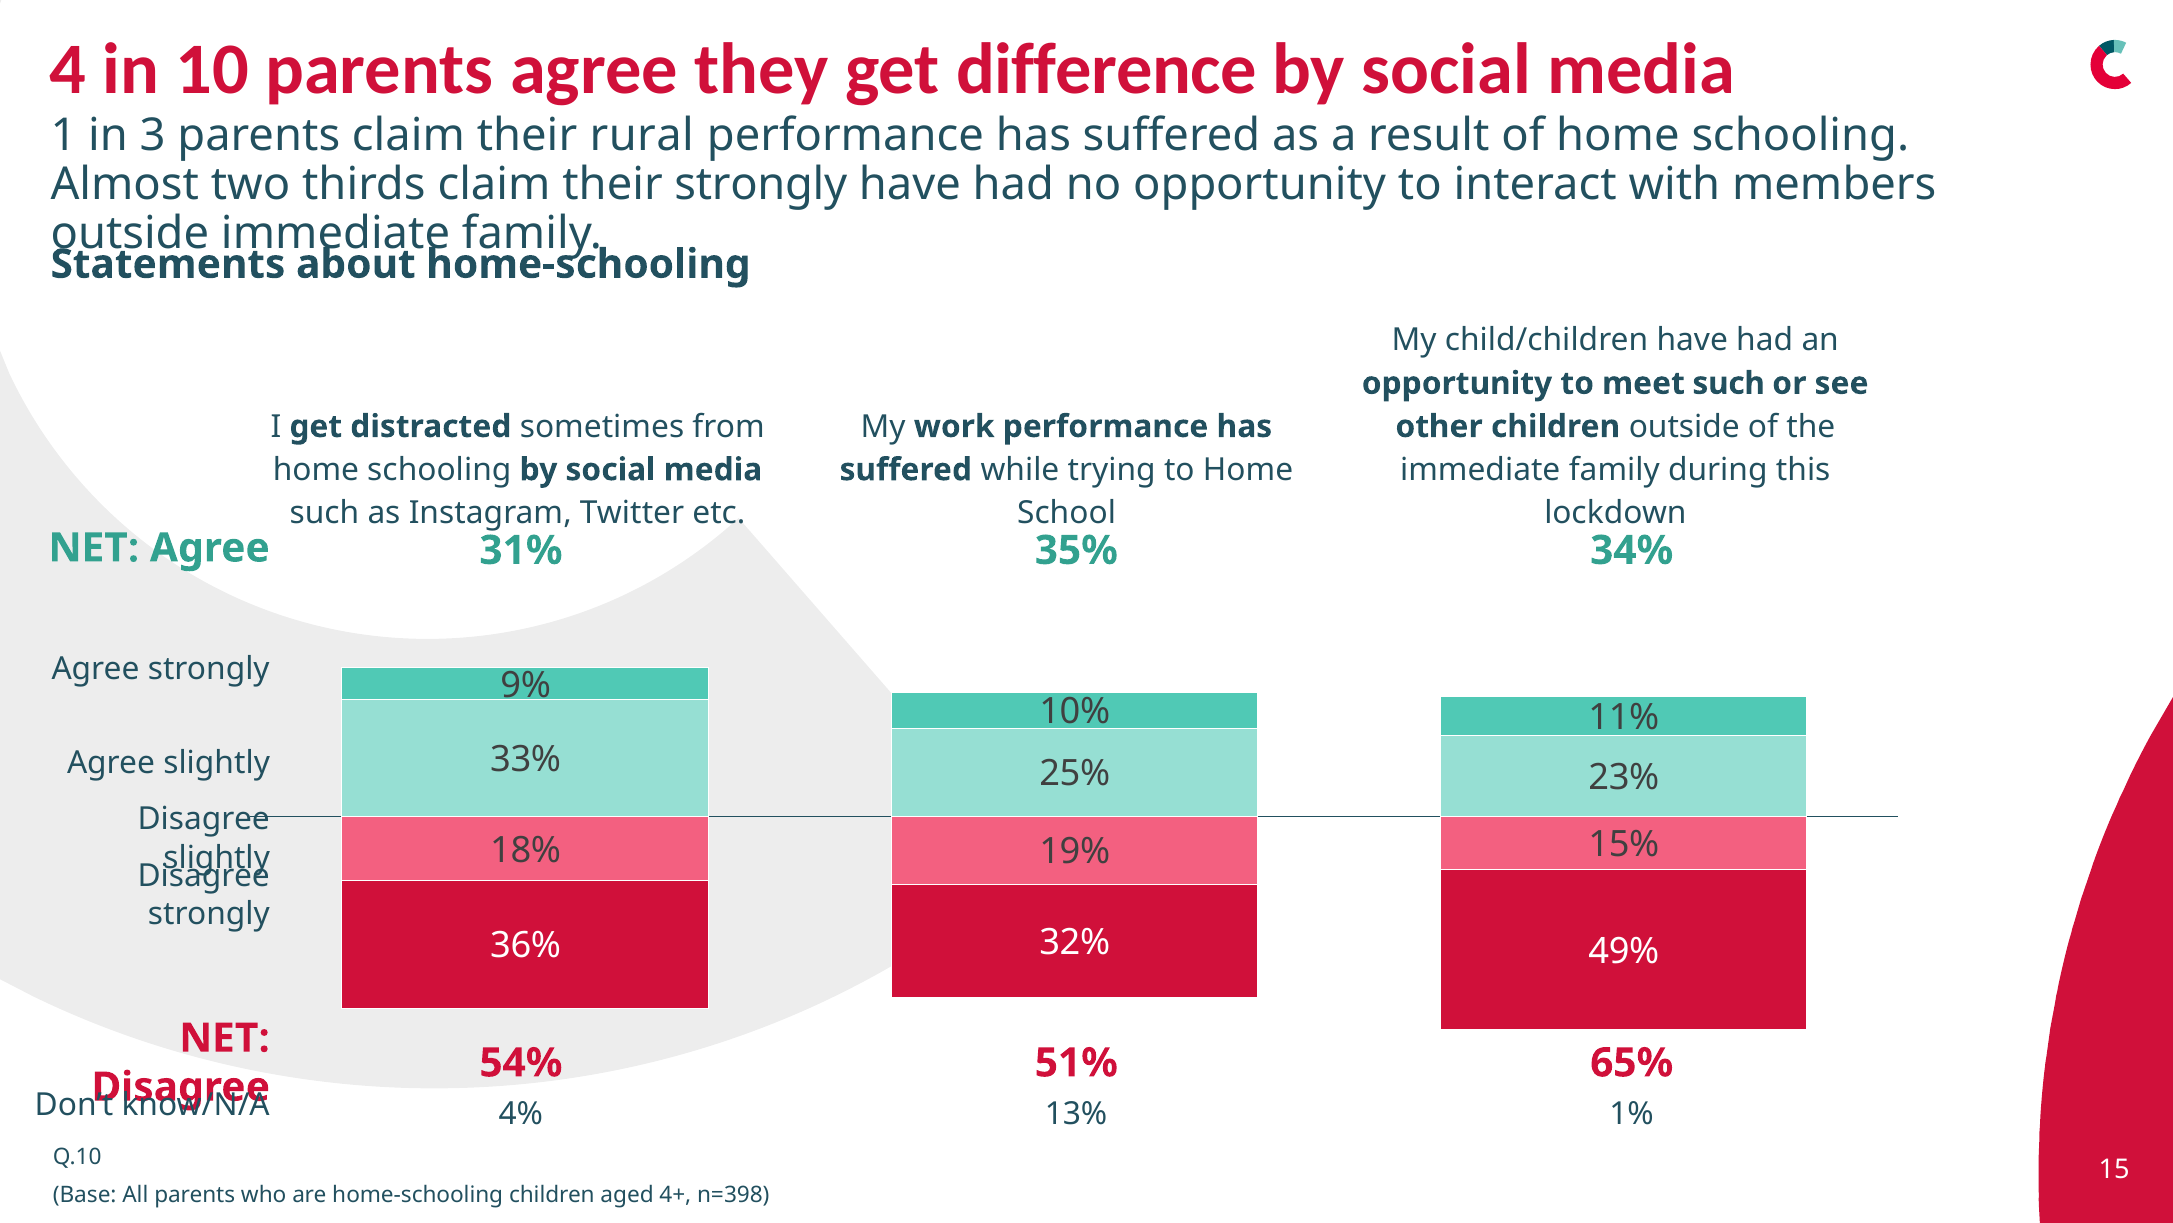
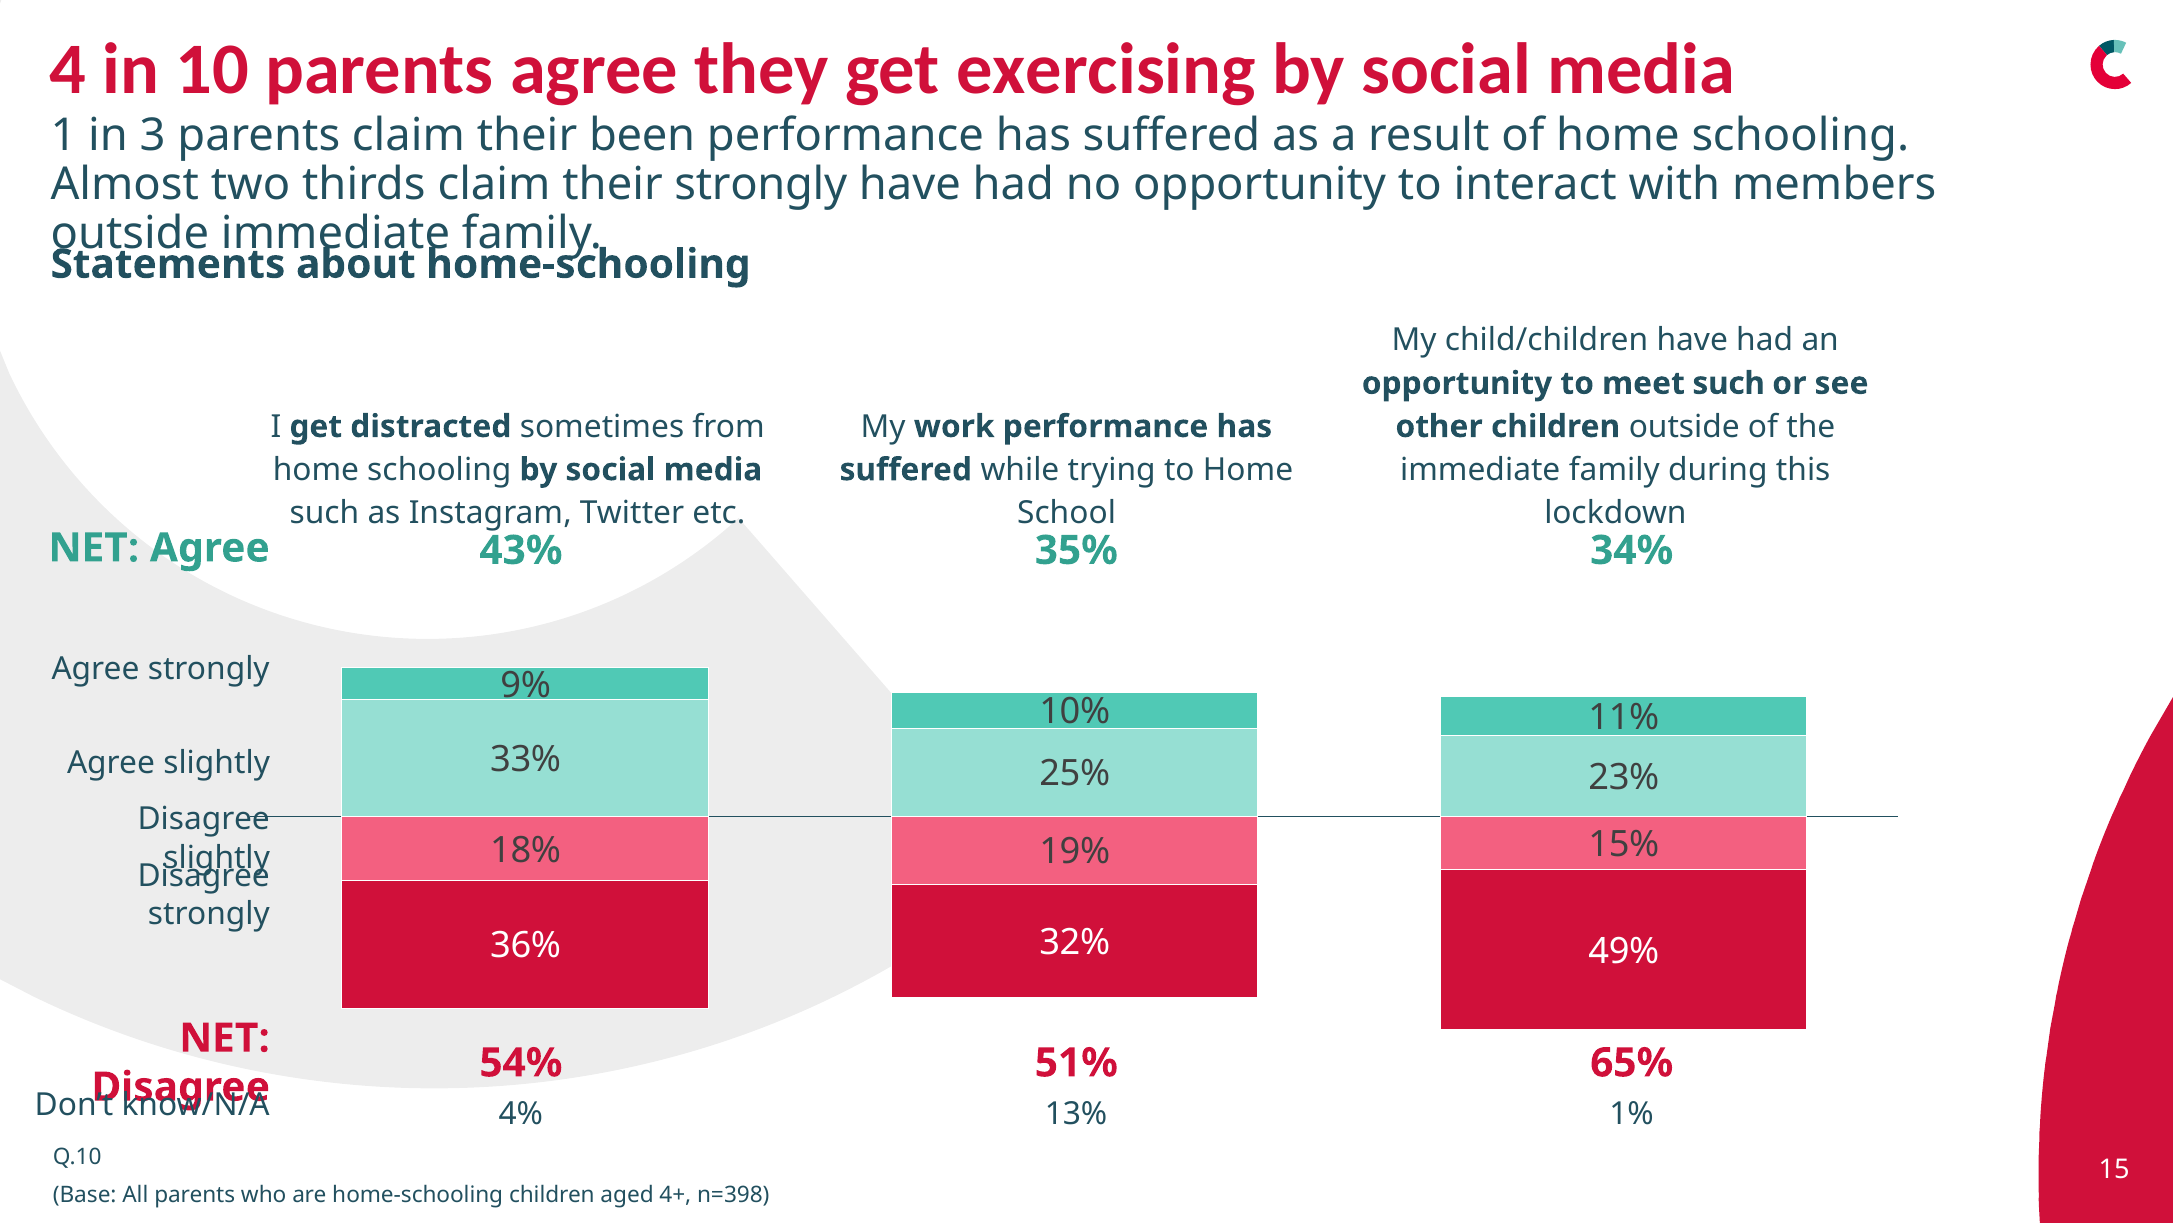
difference: difference -> exercising (1106, 69)
rural: rural -> been (642, 136)
31%: 31% -> 43% (521, 550)
